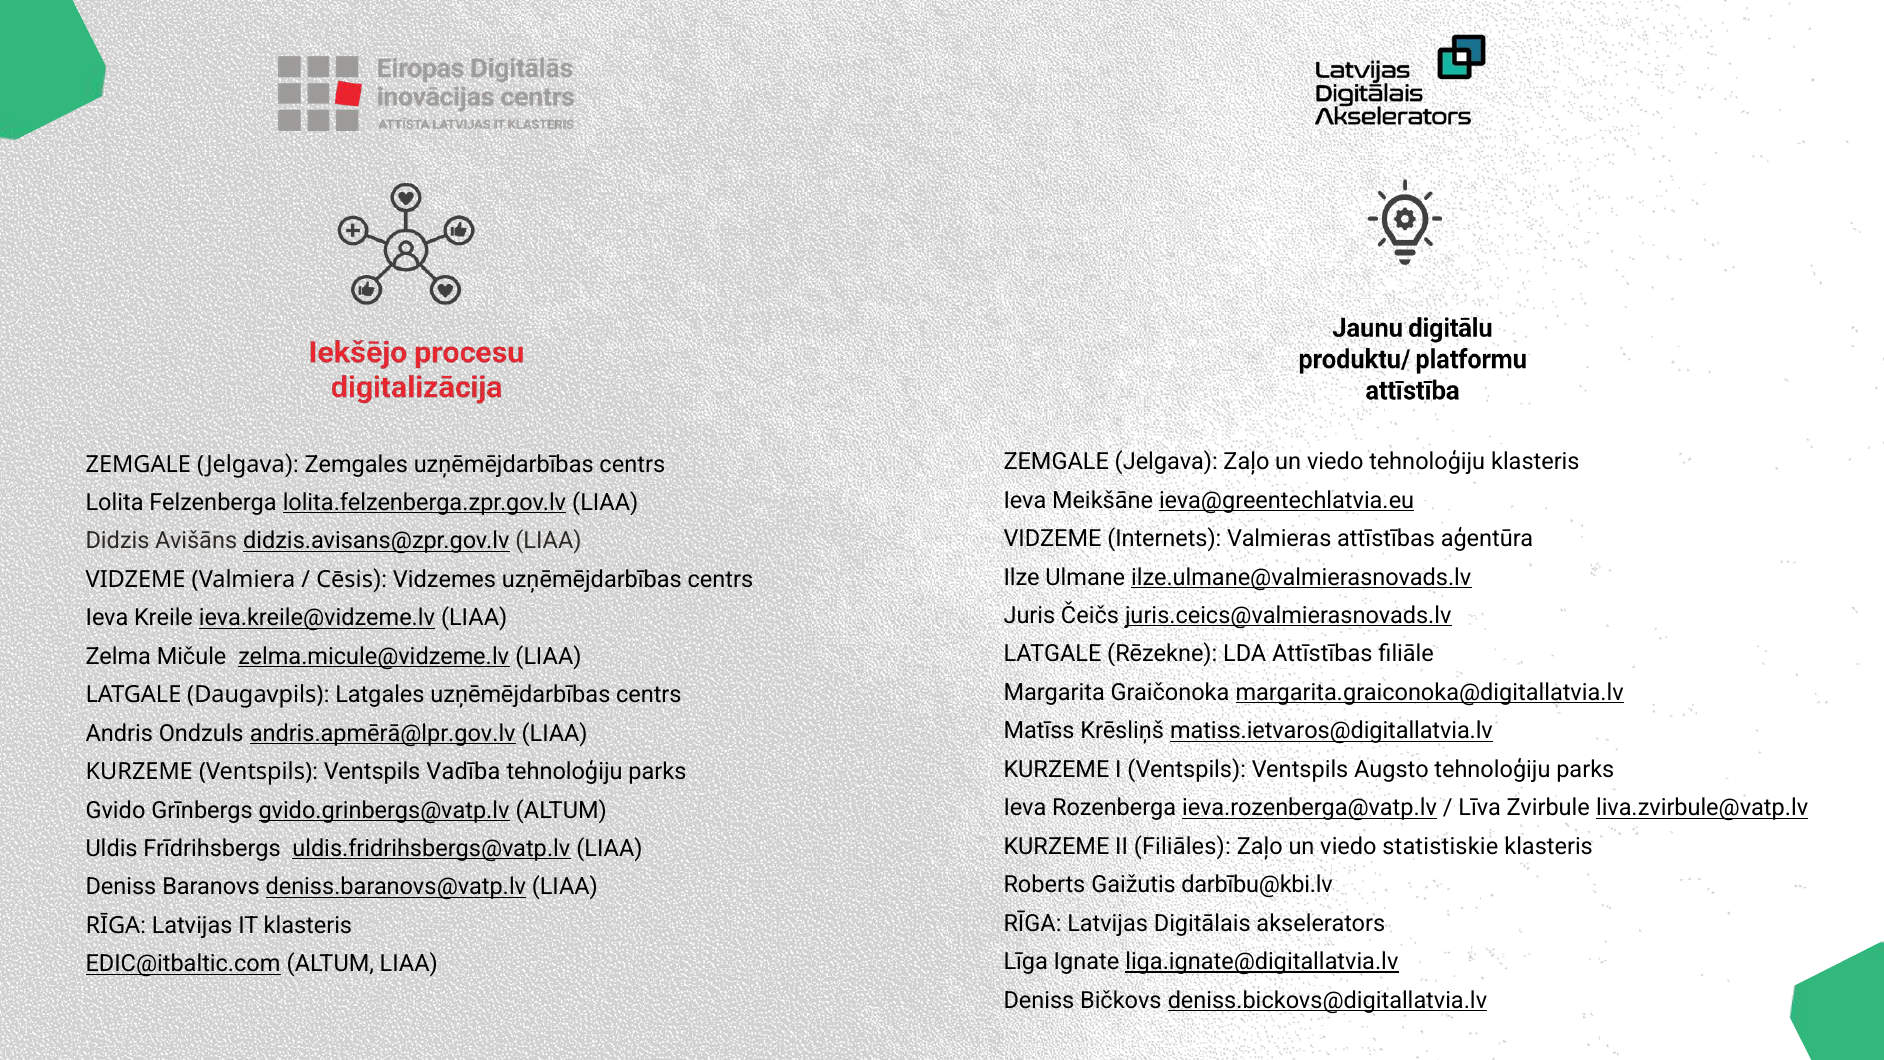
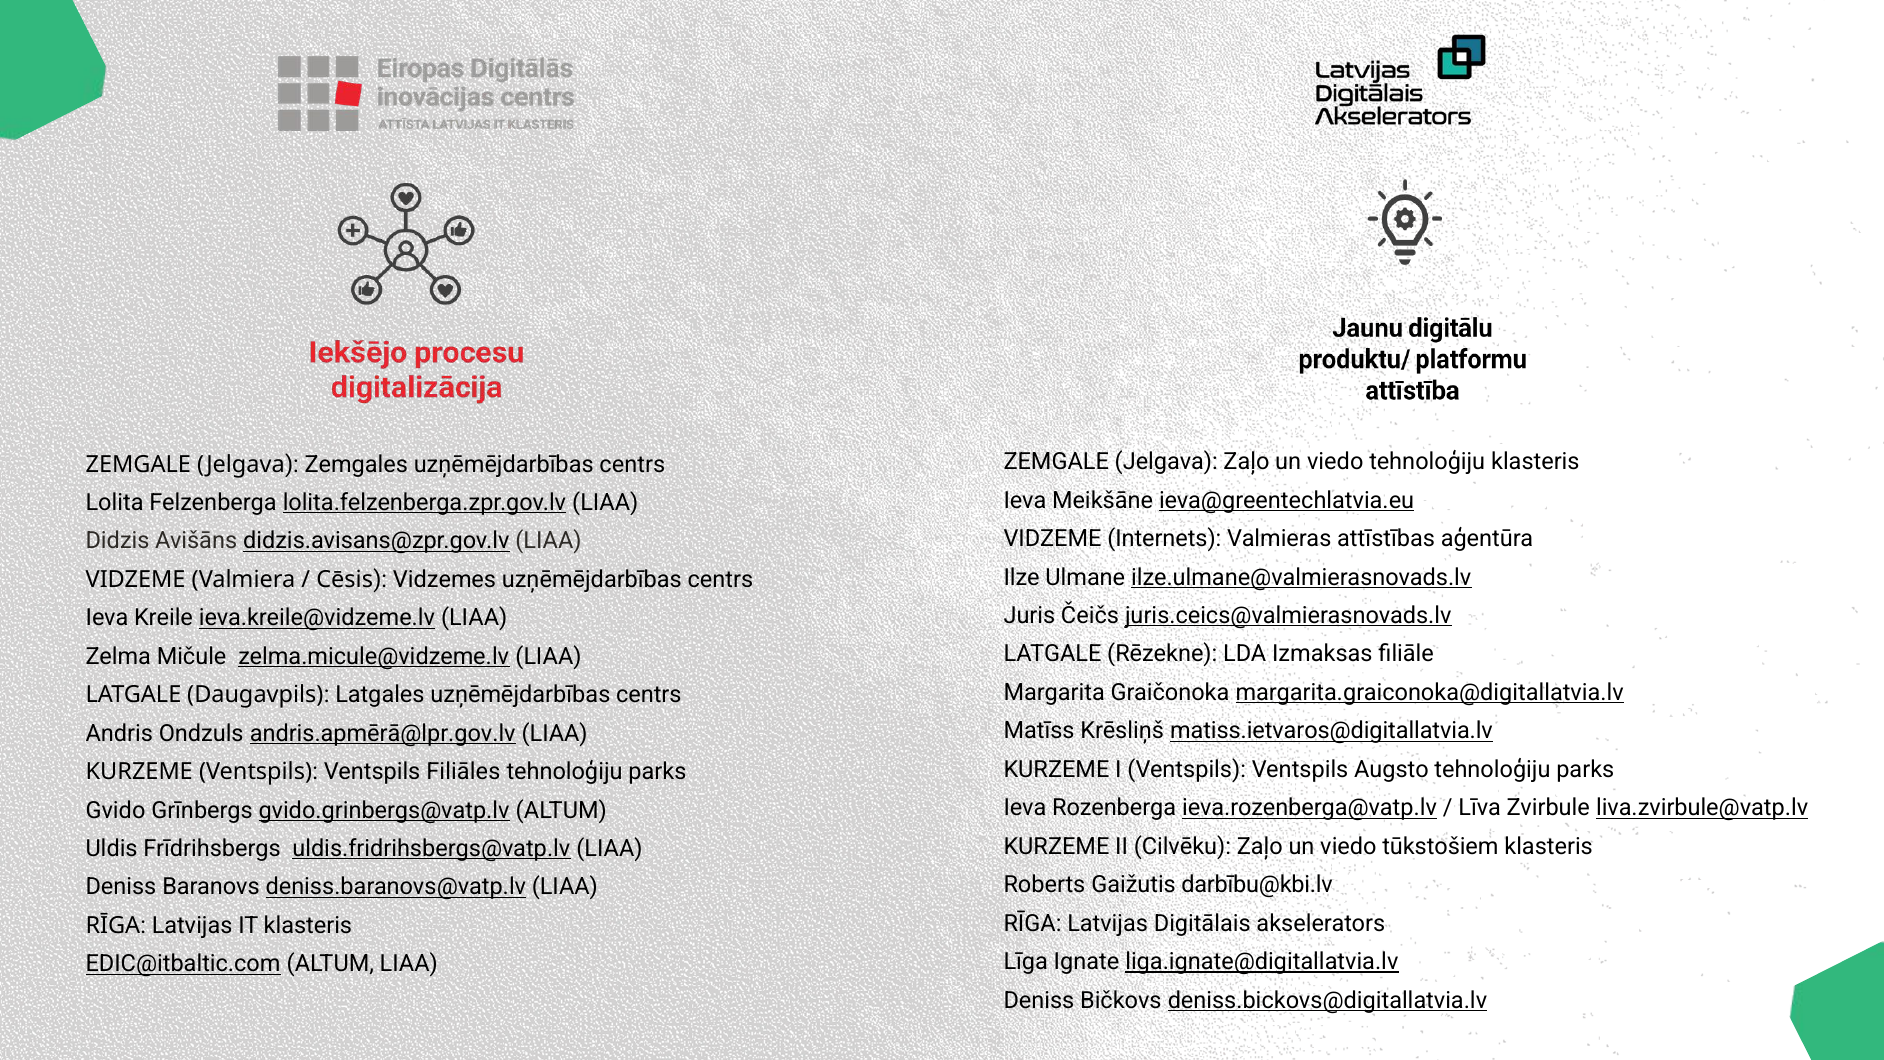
LDA Attīstības: Attīstības -> Izmaksas (1322, 654)
Vadība: Vadība -> Filiāles (463, 772)
Filiāles: Filiāles -> Cilvēku (1182, 846)
statistiskie: statistiskie -> tūkstošiem (1440, 846)
